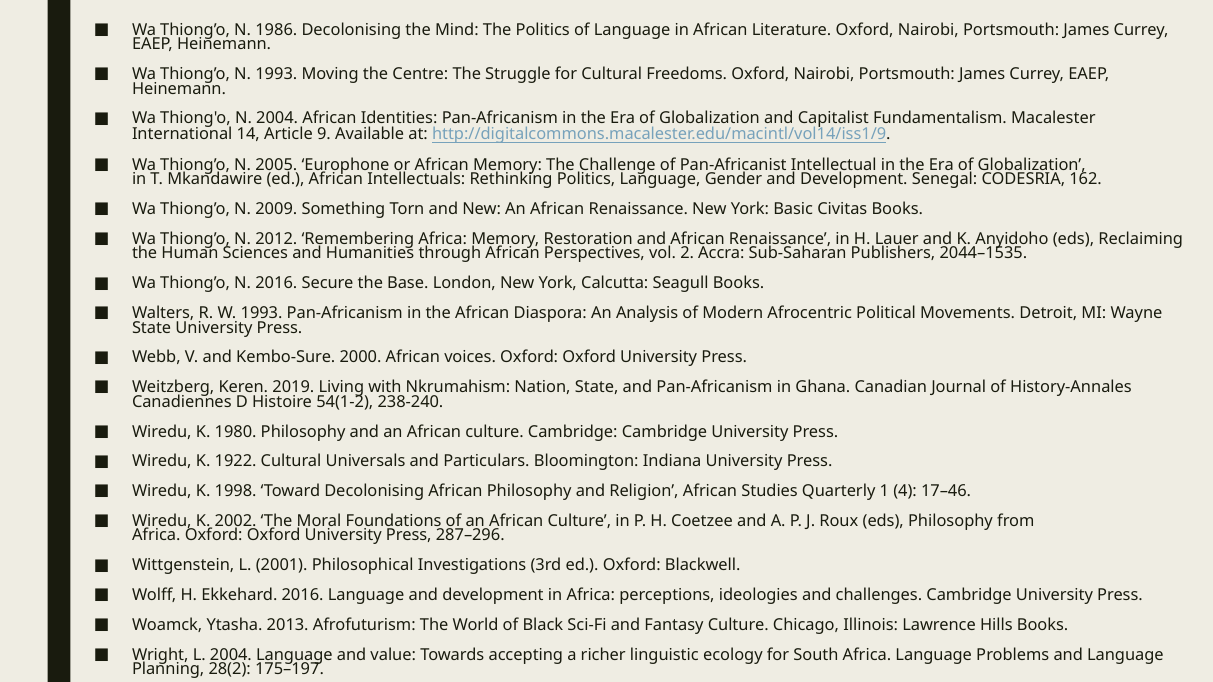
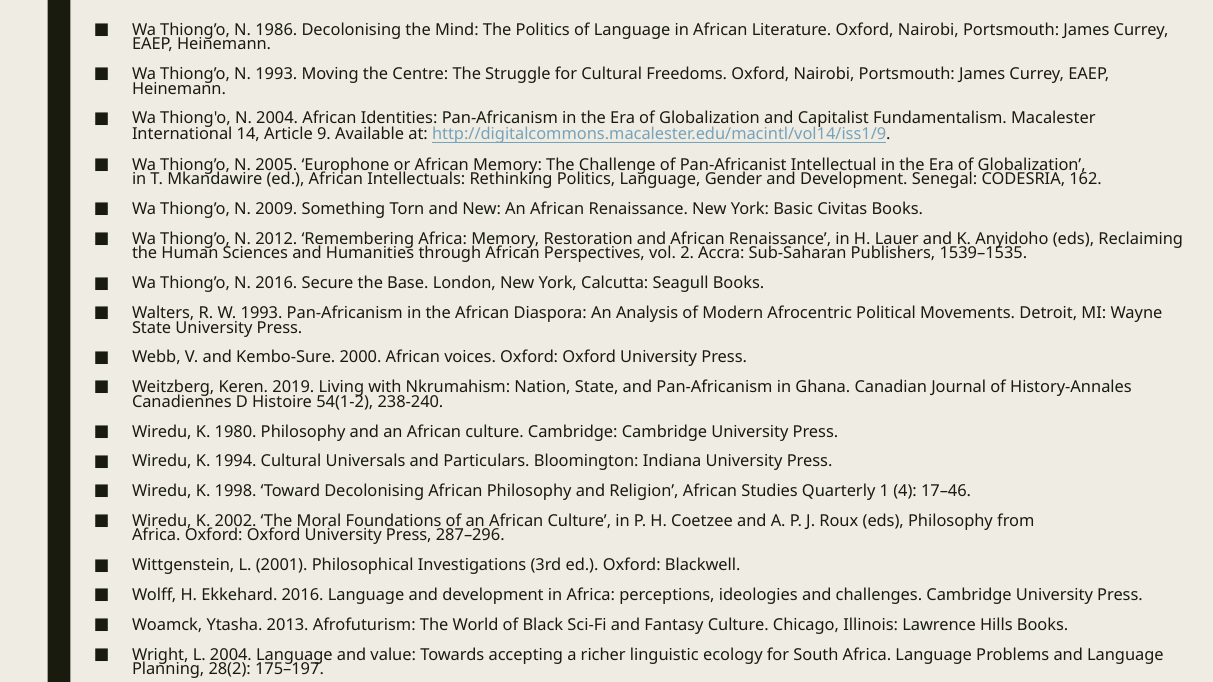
2044–1535: 2044–1535 -> 1539–1535 (983, 254)
1922: 1922 -> 1994 (236, 462)
